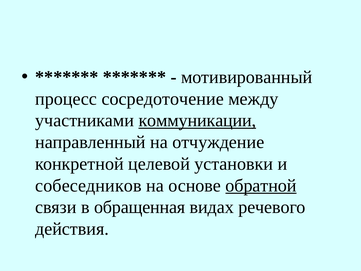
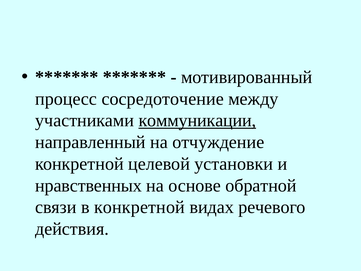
собеседников: собеседников -> нравственных (89, 185)
обратной underline: present -> none (261, 185)
в обращенная: обращенная -> конкретной (139, 207)
